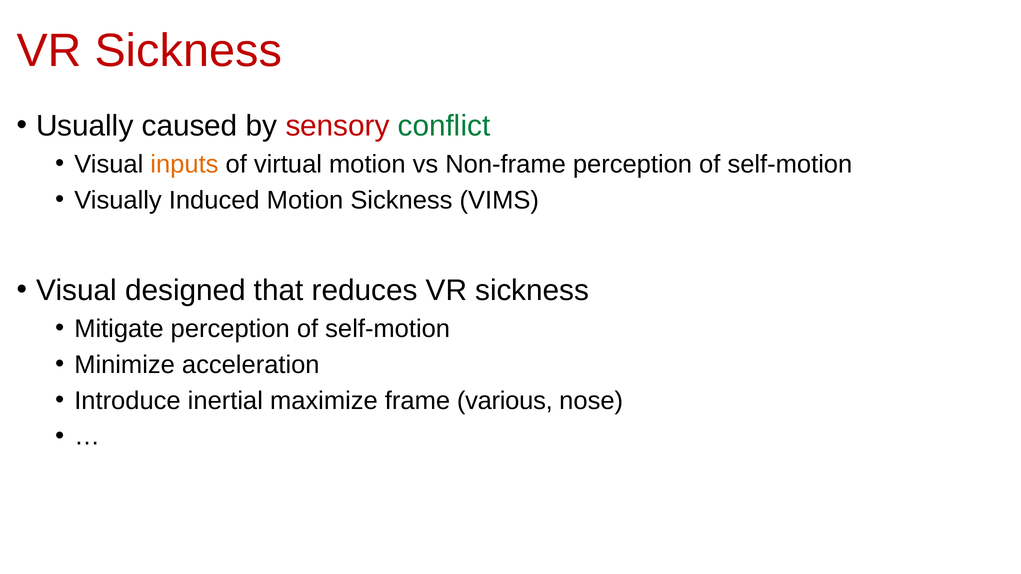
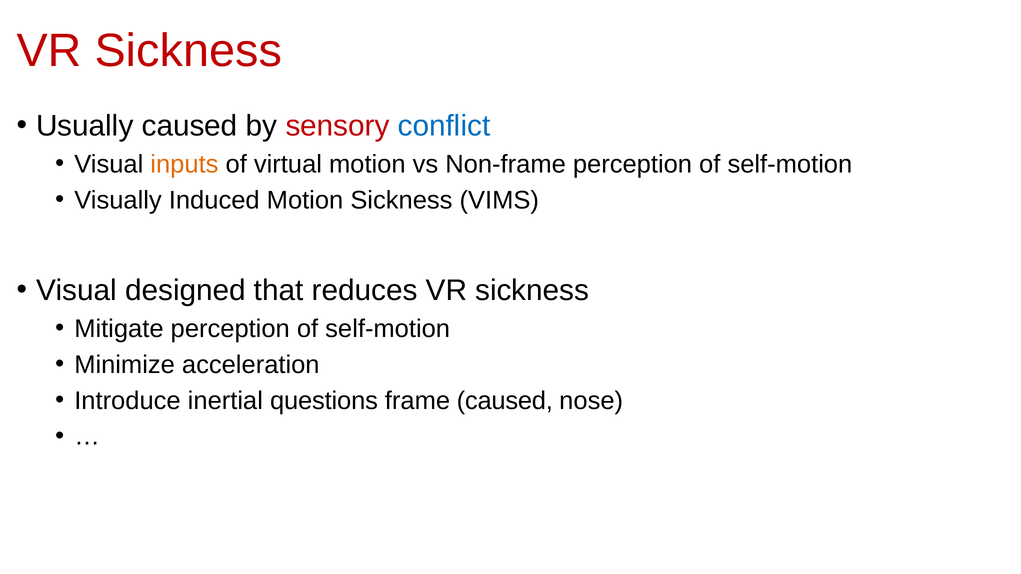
conflict colour: green -> blue (444, 126)
maximize: maximize -> questions (324, 401)
frame various: various -> caused (505, 401)
